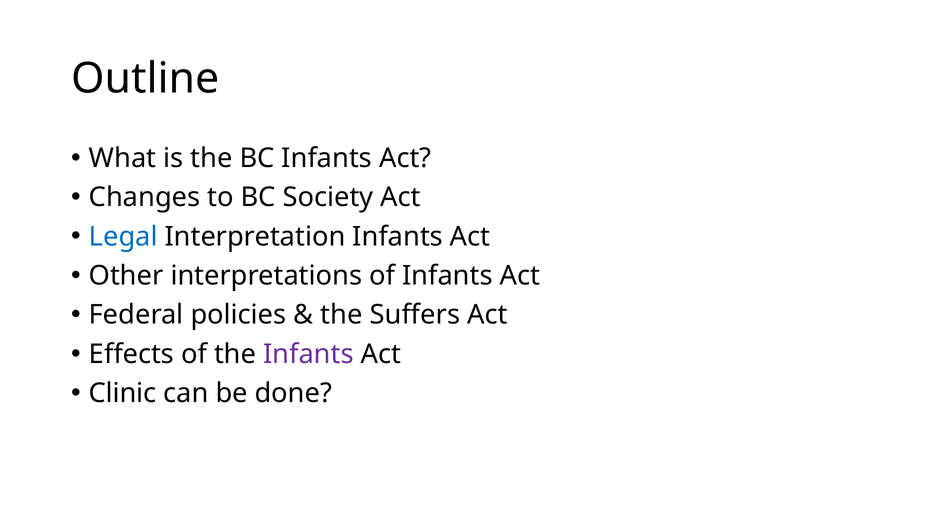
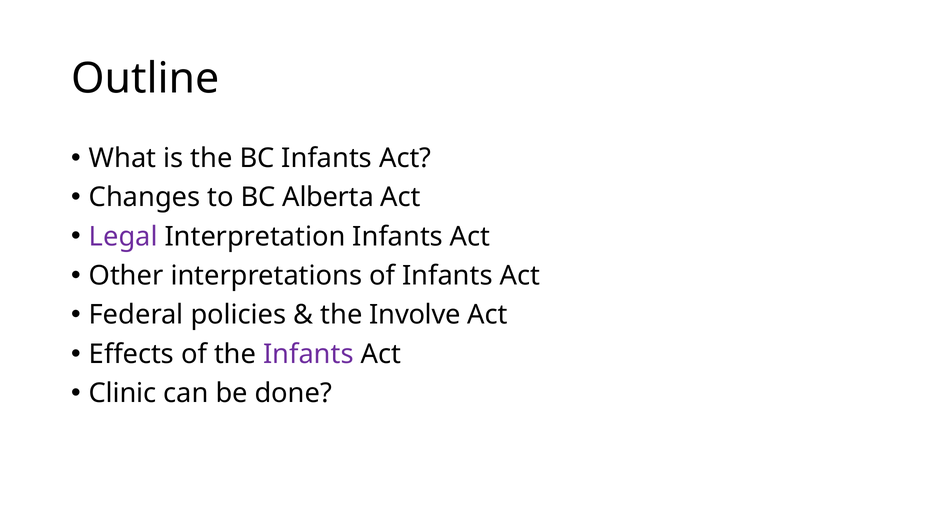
Society: Society -> Alberta (328, 197)
Legal colour: blue -> purple (123, 237)
Suffers: Suffers -> Involve (415, 315)
